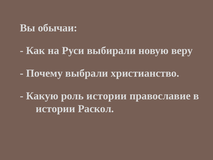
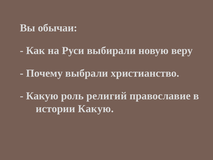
роль истории: истории -> религий (107, 96)
истории Раскол: Раскол -> Какую (96, 108)
